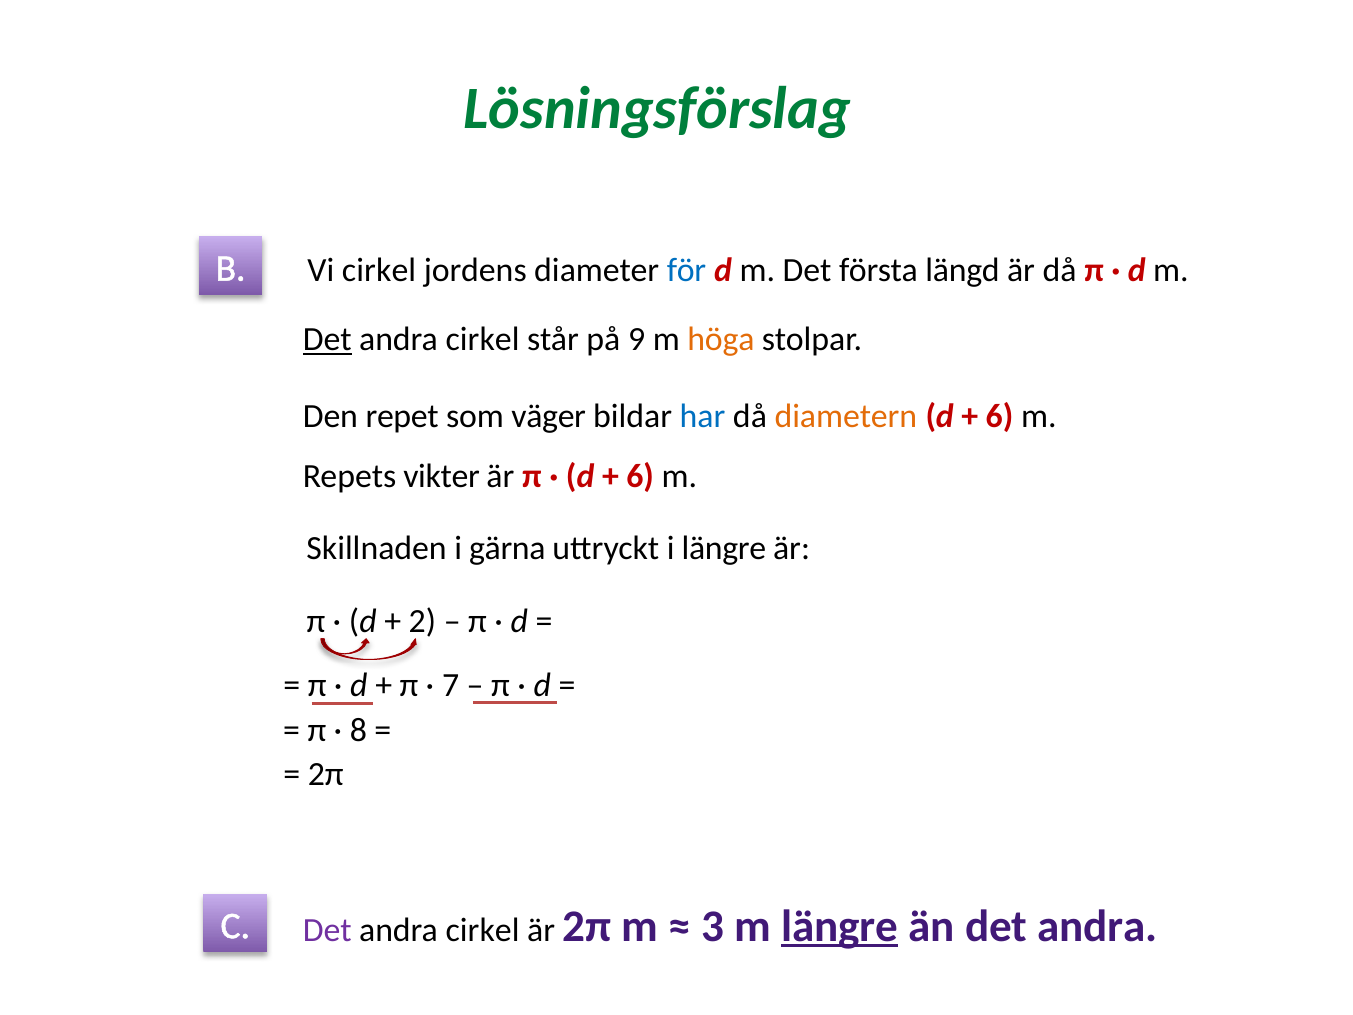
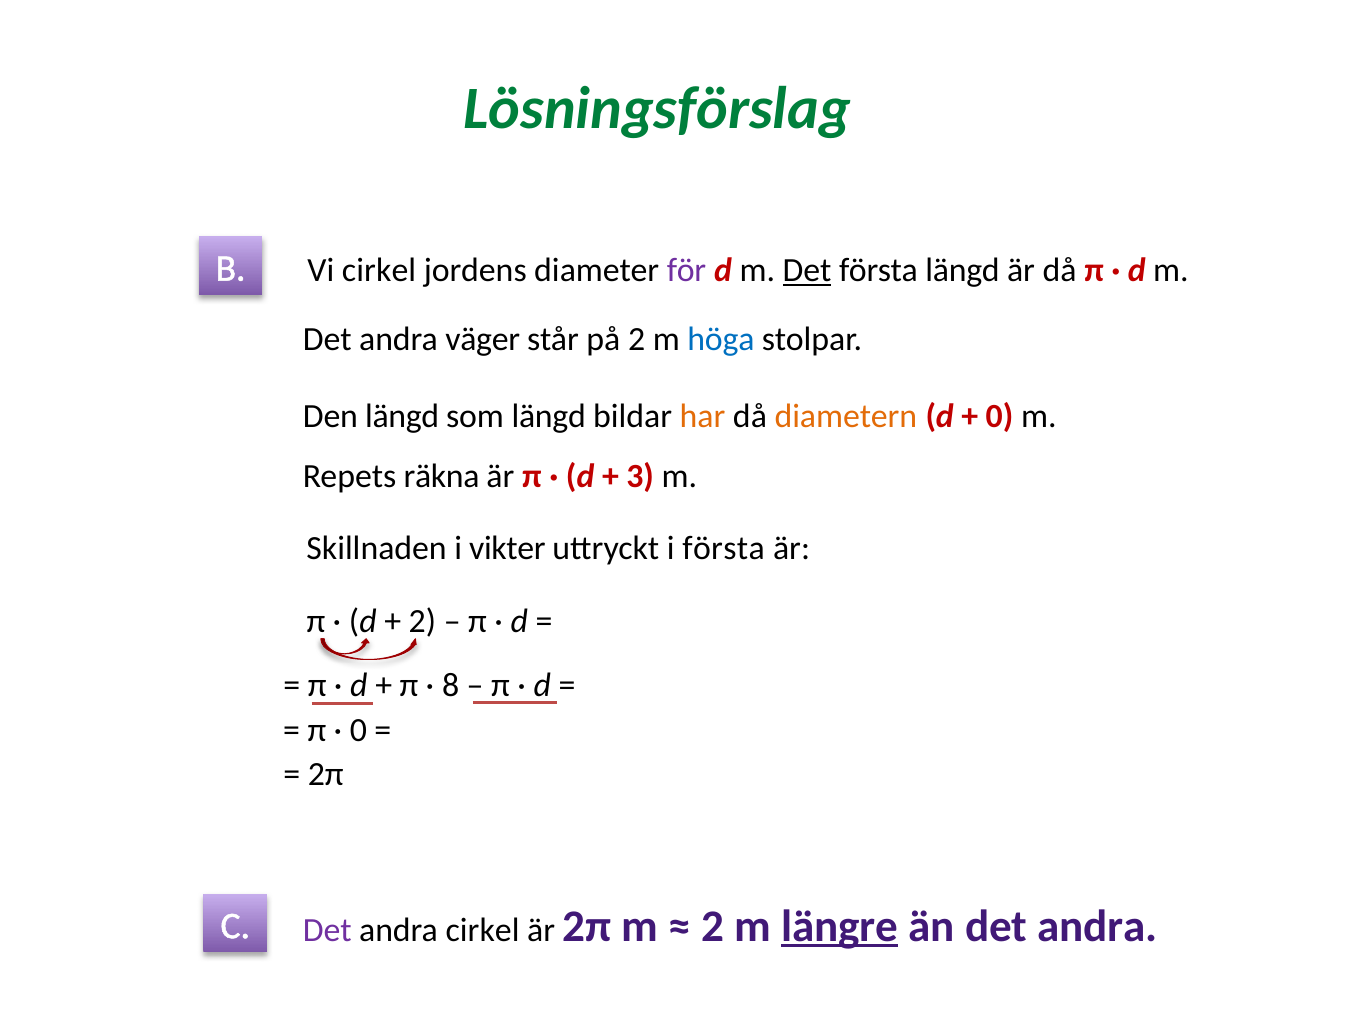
för colour: blue -> purple (687, 270)
Det underline: none -> present (807, 270)
Det underline: present -> none (327, 339)
cirkel: cirkel -> väger (483, 339)
på 9: 9 -> 2 (637, 339)
höga colour: orange -> blue (721, 339)
Den repet: repet -> längd (402, 416)
som väger: väger -> längd (549, 416)
har colour: blue -> orange (703, 416)
6: 6 -> 0 (1000, 416)
vikter: vikter -> räkna (442, 476)
6: 6 -> 3 (640, 476)
gärna: gärna -> vikter (507, 549)
i längre: längre -> första (724, 549)
7: 7 -> 8 (451, 685)
8: 8 -> 0 (358, 730)
3: 3 -> 2 (713, 926)
